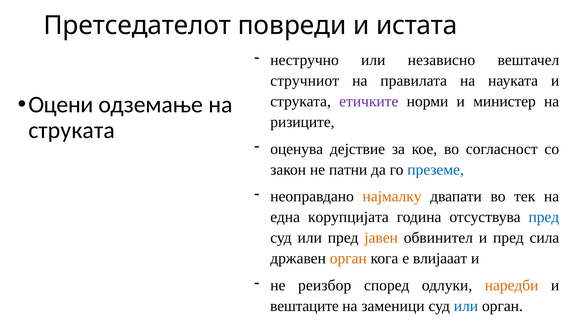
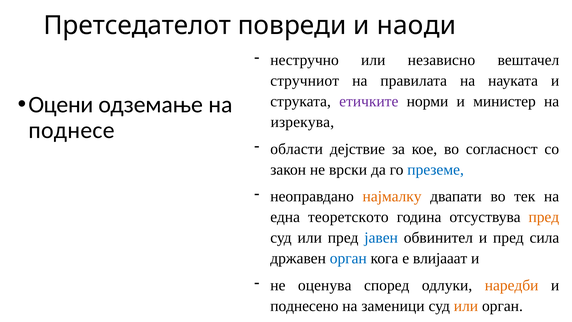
истата: истата -> наоди (416, 26)
ризиците: ризиците -> изрекува (302, 122)
струката: струката -> поднесе (72, 130)
оценува: оценува -> области (297, 149)
патни: патни -> врски (348, 169)
корупцијата: корупцијата -> теоретското (348, 217)
пред colour: blue -> orange (544, 217)
јавен colour: orange -> blue (381, 238)
орган colour: orange -> blue (348, 258)
реизбор: реизбор -> оценува (325, 285)
вештаците: вештаците -> поднесено (304, 306)
или colour: blue -> orange (466, 306)
